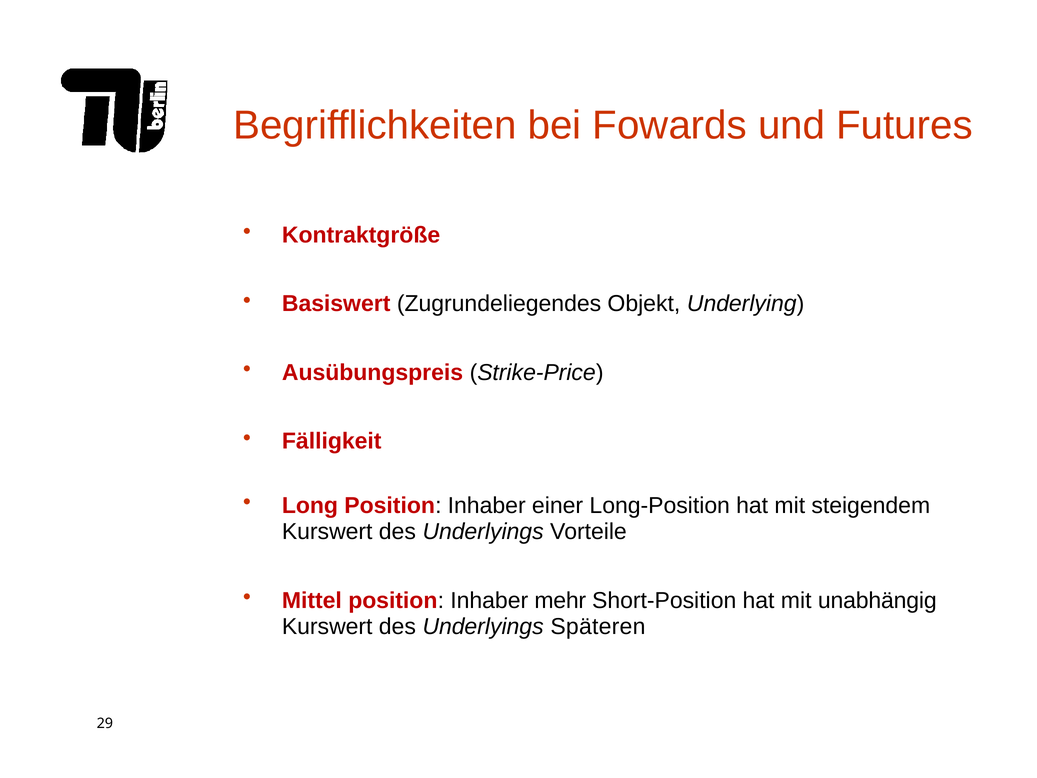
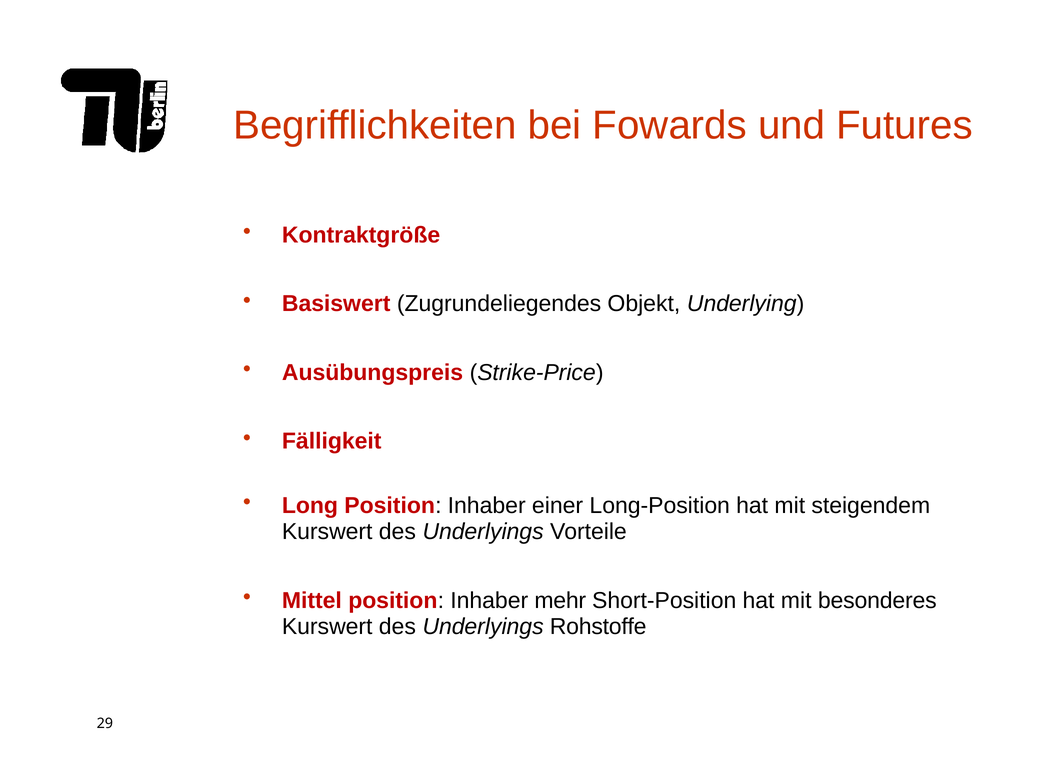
unabhängig: unabhängig -> besonderes (877, 600)
Späteren: Späteren -> Rohstoffe (598, 627)
